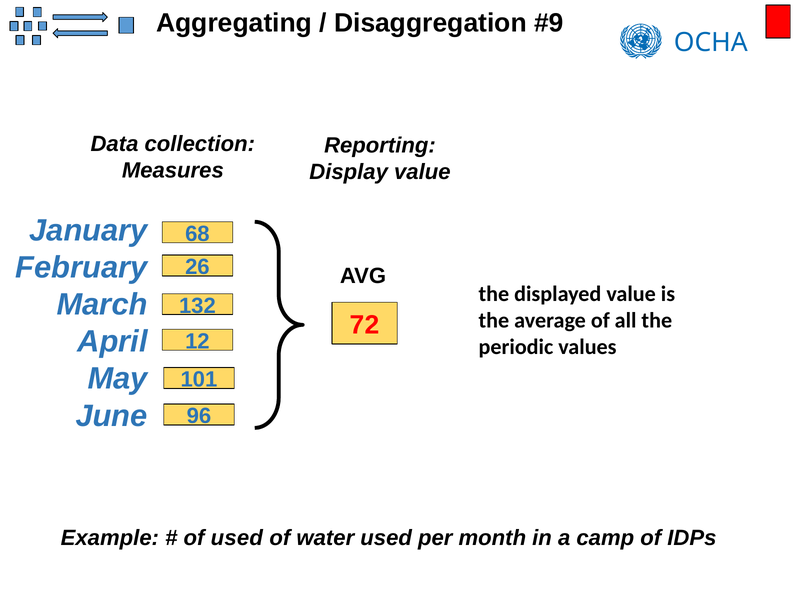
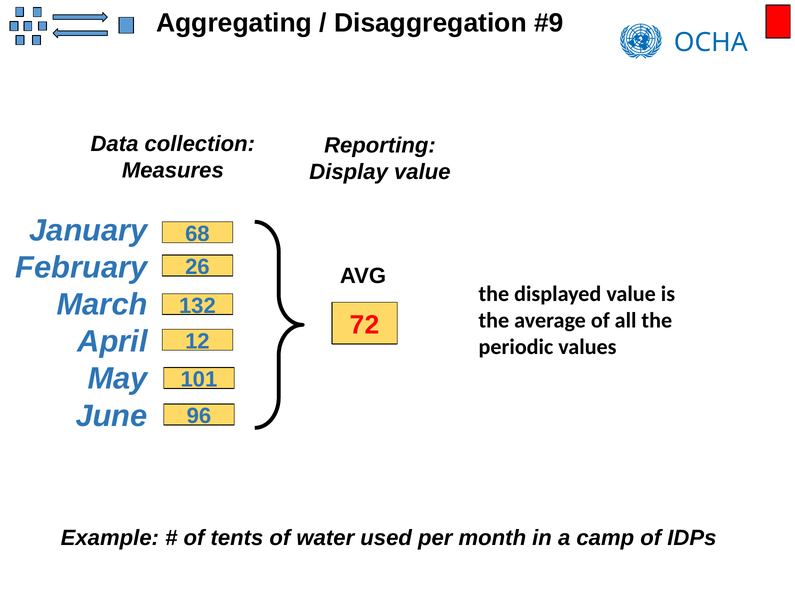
of used: used -> tents (237, 538)
